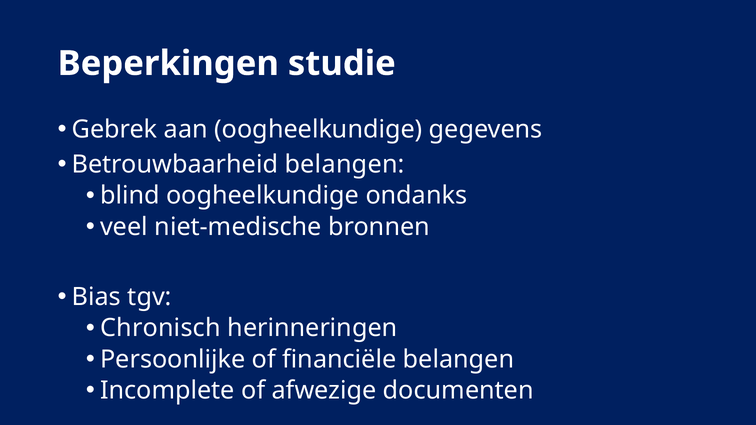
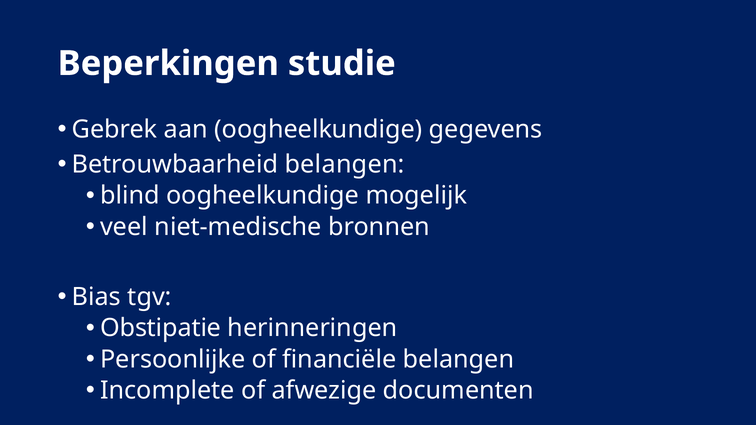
ondanks: ondanks -> mogelijk (416, 196)
Chronisch: Chronisch -> Obstipatie (161, 328)
